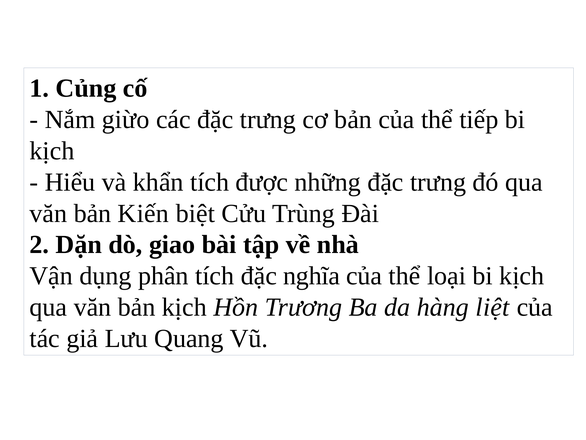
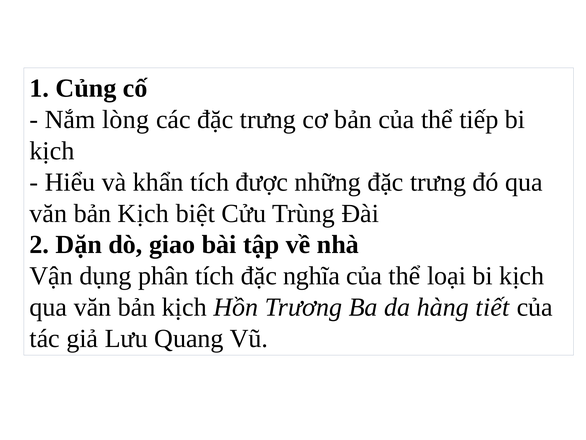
giừo: giừo -> lòng (126, 119)
Kiến: Kiến -> Kịch (143, 213)
liệt: liệt -> tiết (493, 307)
